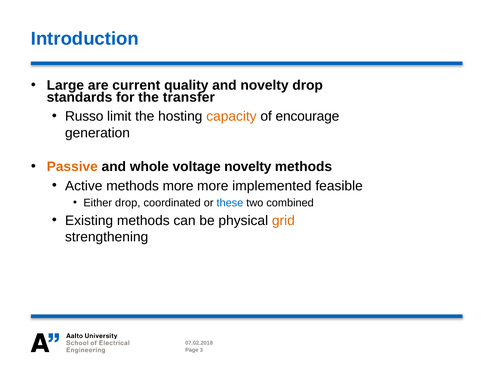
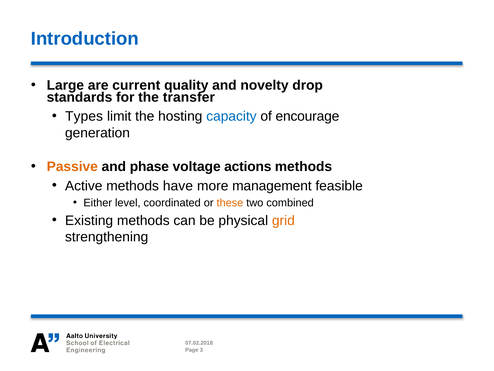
Russo: Russo -> Types (84, 116)
capacity colour: orange -> blue (231, 116)
whole: whole -> phase (149, 166)
voltage novelty: novelty -> actions (248, 166)
methods more: more -> have (178, 186)
implemented: implemented -> management (272, 186)
Either drop: drop -> level (128, 202)
these colour: blue -> orange (230, 202)
